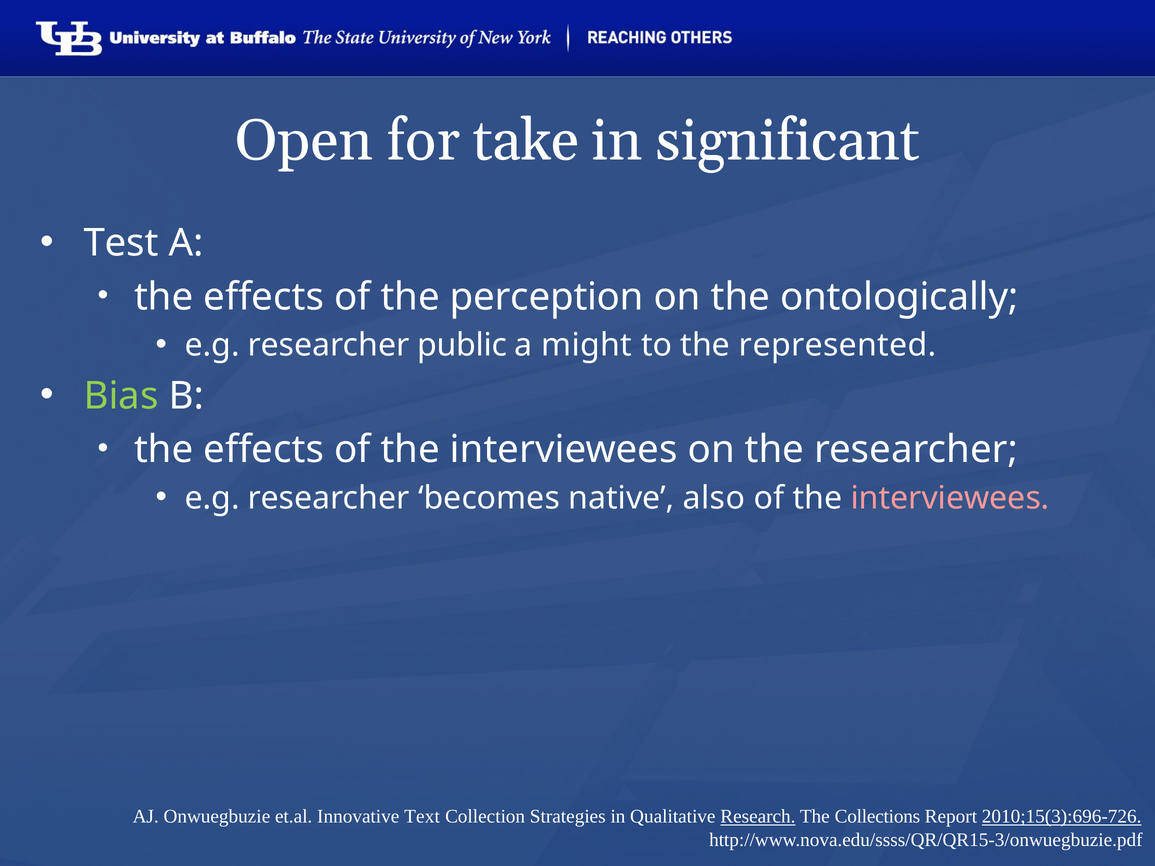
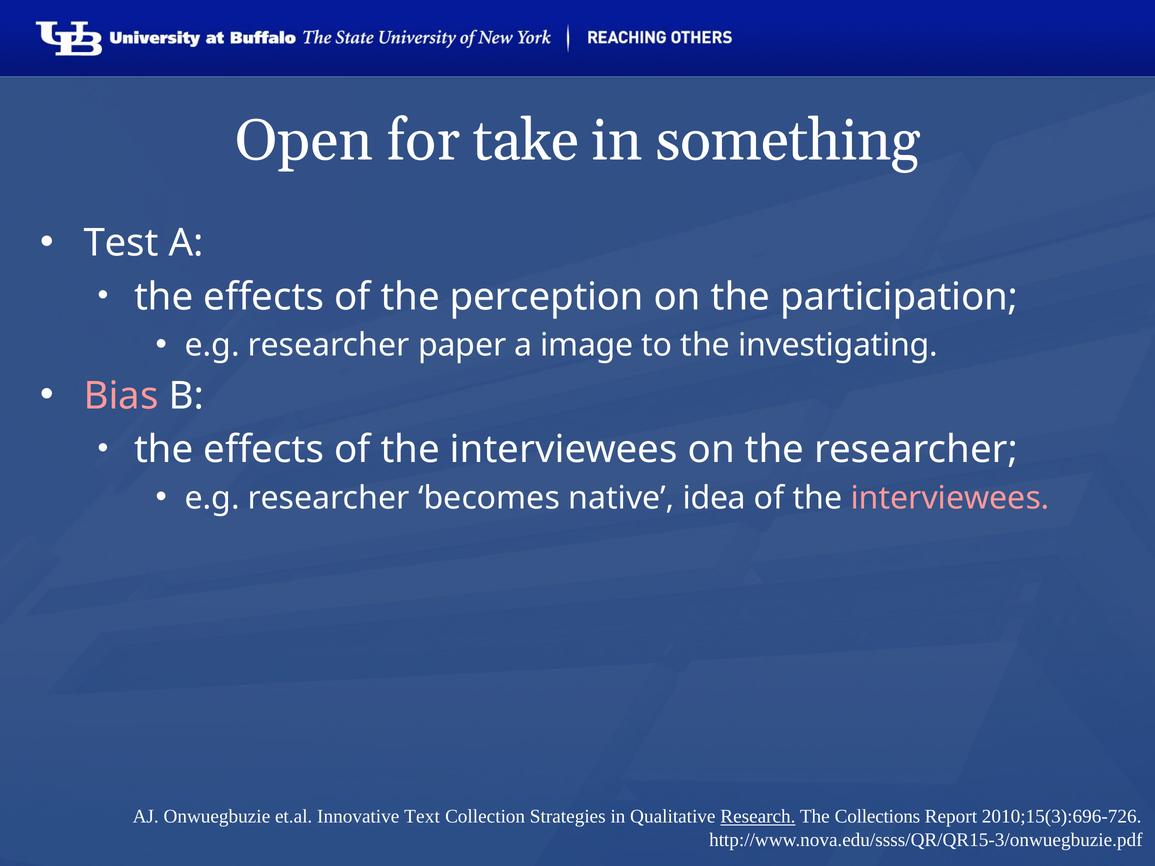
significant: significant -> something (788, 141)
ontologically: ontologically -> participation (899, 297)
public: public -> paper (462, 345)
might: might -> image (587, 345)
represented: represented -> investigating (838, 345)
Bias colour: light green -> pink (121, 396)
also: also -> idea (714, 498)
2010;15(3):696-726 underline: present -> none (1062, 817)
